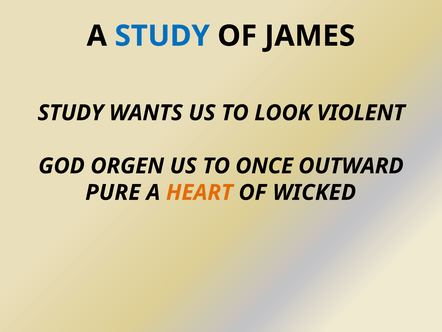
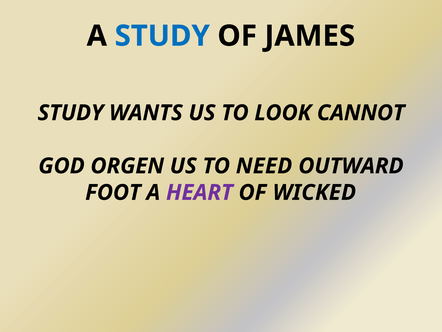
VIOLENT: VIOLENT -> CANNOT (361, 113)
ONCE: ONCE -> NEED (264, 166)
PURE: PURE -> FOOT (113, 192)
HEART colour: orange -> purple (199, 192)
